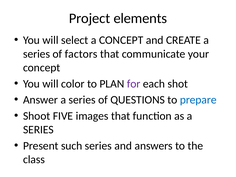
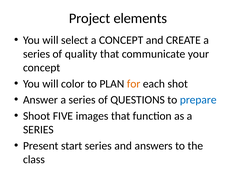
factors: factors -> quality (81, 54)
for colour: purple -> orange (134, 84)
such: such -> start (72, 146)
